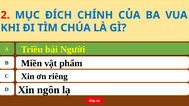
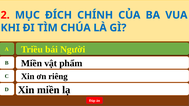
Xin ngôn: ngôn -> miền (48, 90)
